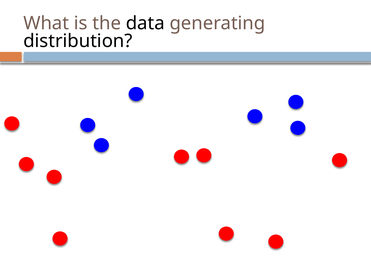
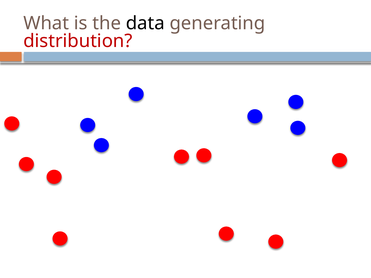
distribution colour: black -> red (78, 41)
